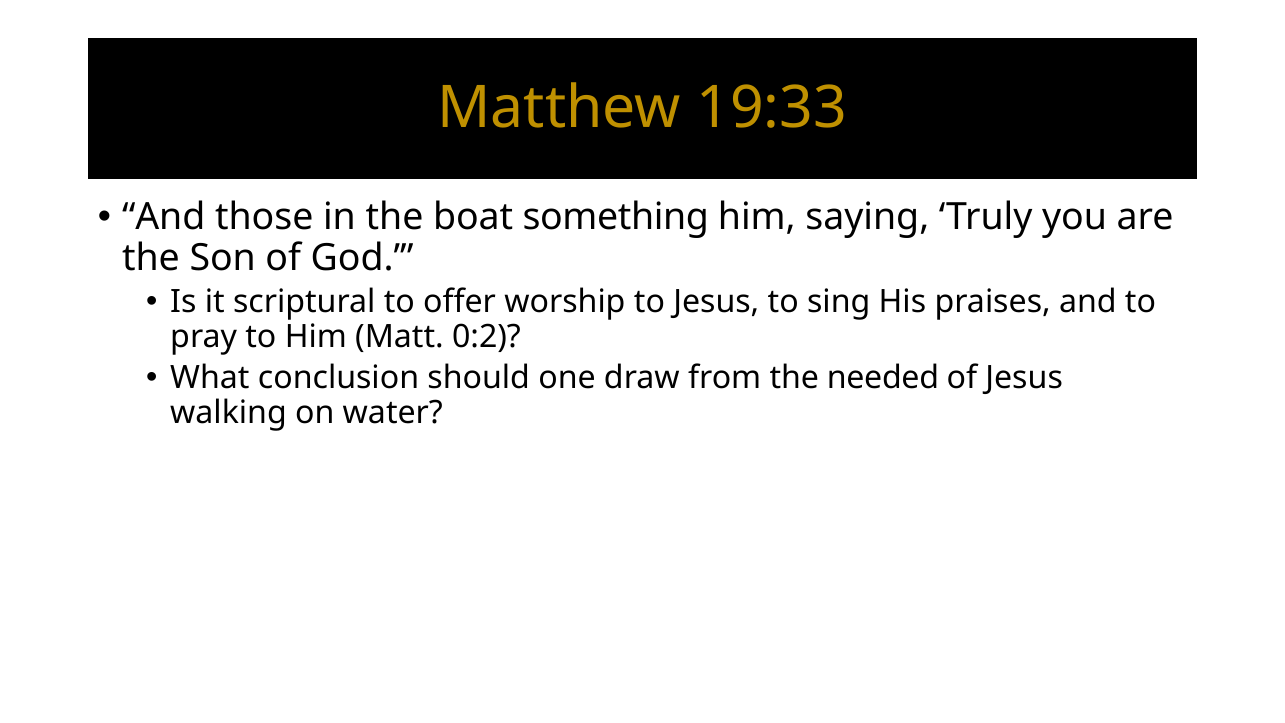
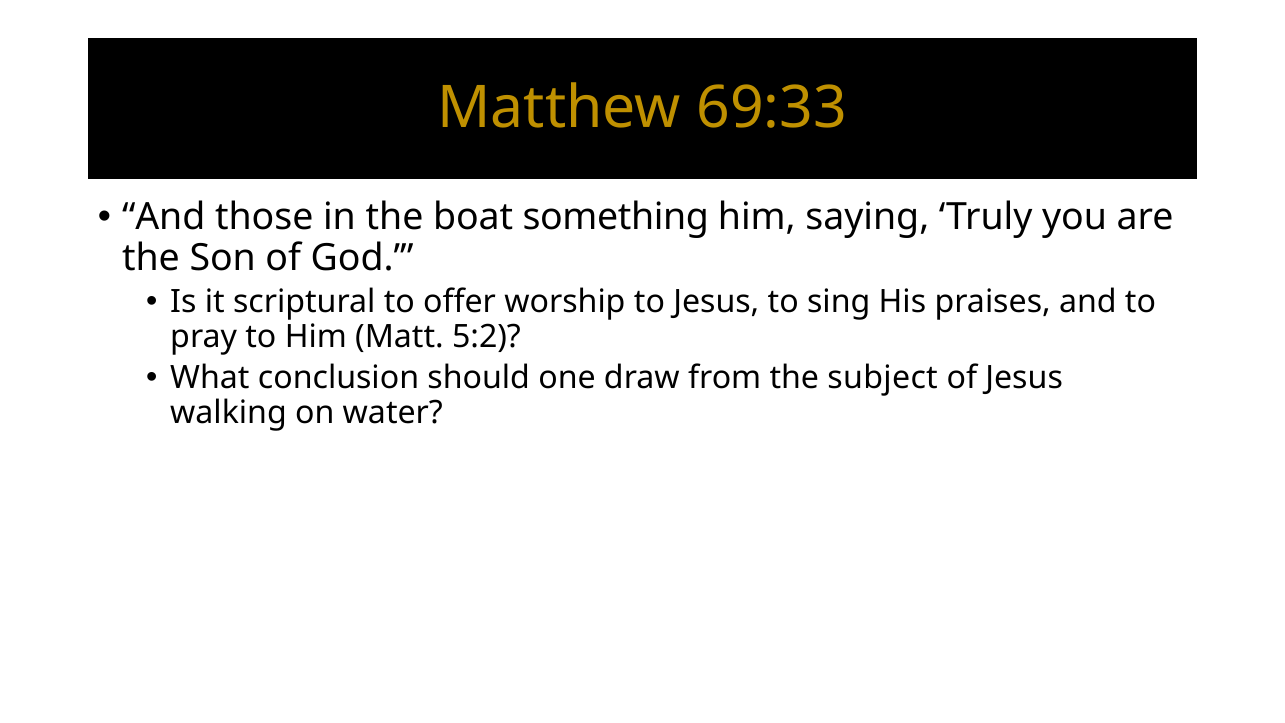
19:33: 19:33 -> 69:33 (772, 108)
0:2: 0:2 -> 5:2 (487, 337)
needed: needed -> subject (883, 378)
